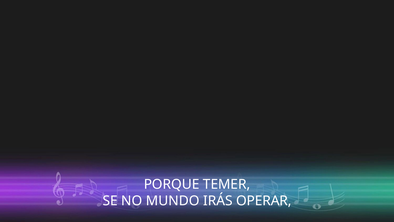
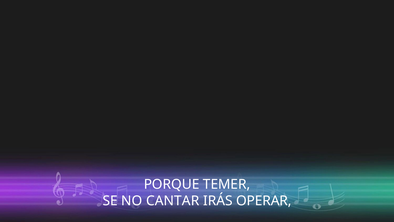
MUNDO: MUNDO -> CANTAR (173, 201)
